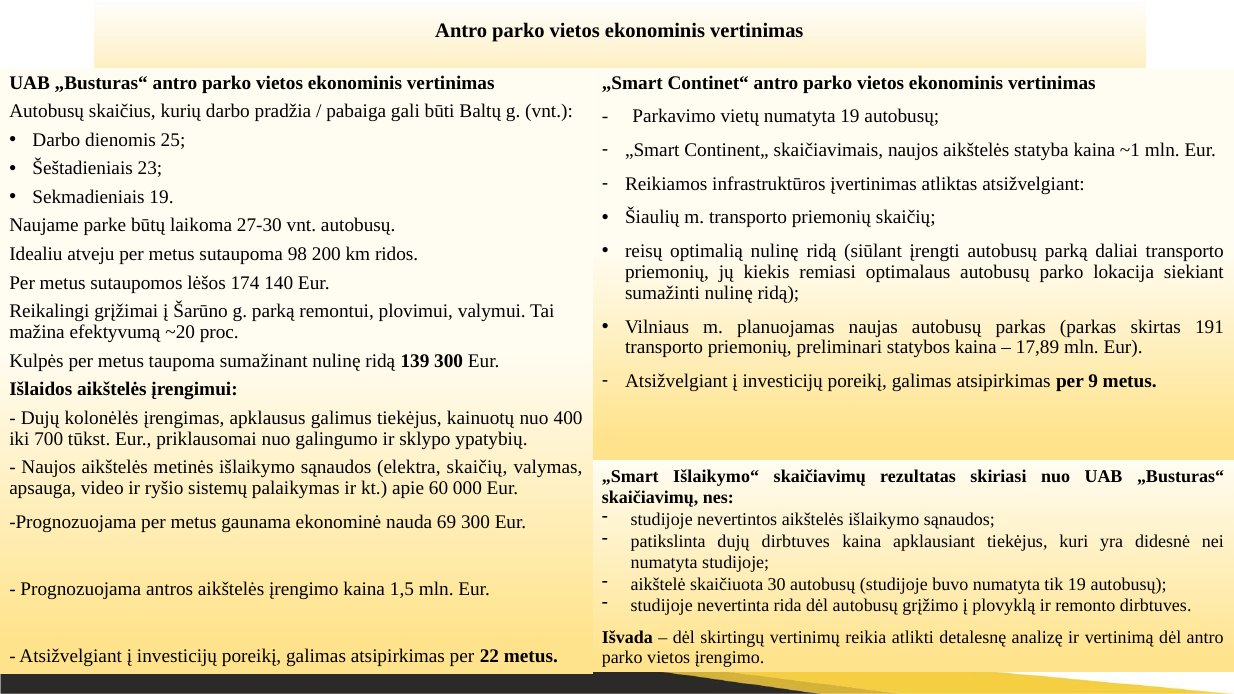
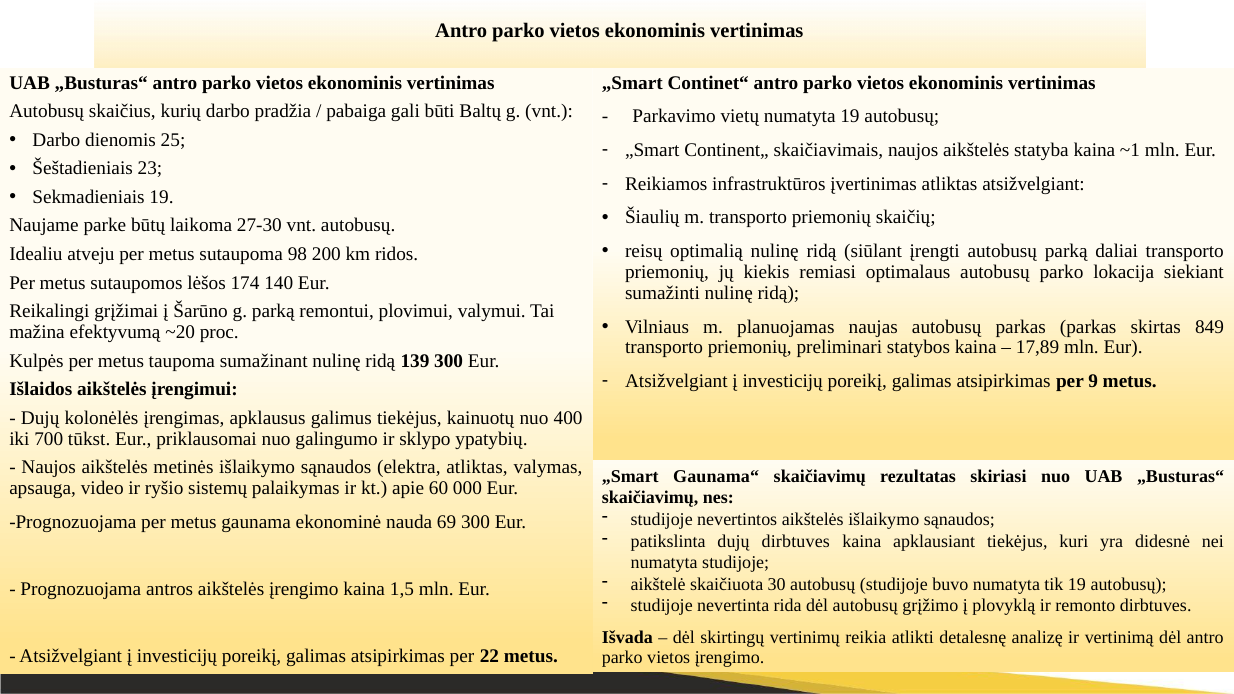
191: 191 -> 849 (1209, 327)
elektra skaičių: skaičių -> atliktas (477, 467)
Išlaikymo“: Išlaikymo“ -> Gaunama“ (716, 476)
